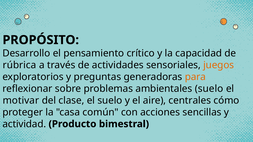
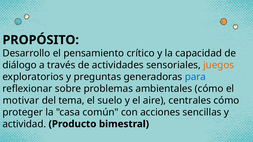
rúbrica: rúbrica -> diálogo (20, 65)
para colour: orange -> blue (195, 77)
ambientales suelo: suelo -> cómo (209, 89)
clase: clase -> tema (71, 101)
